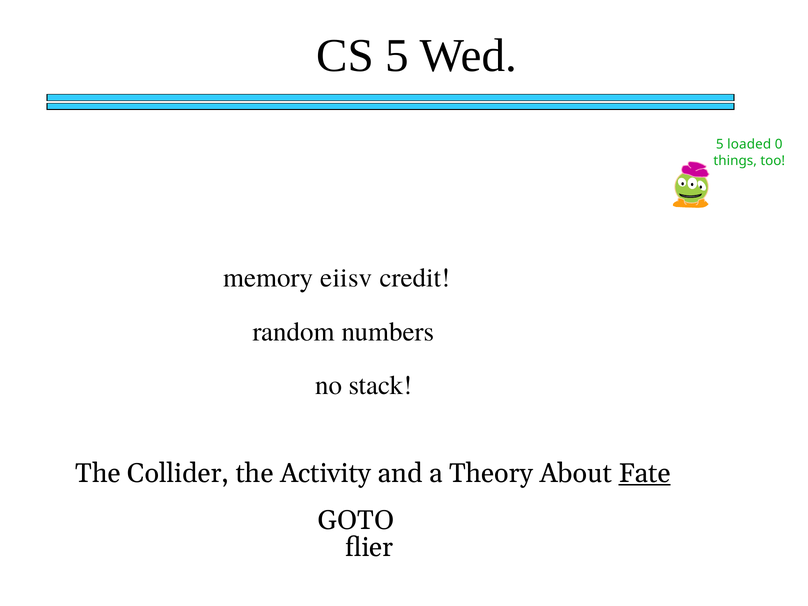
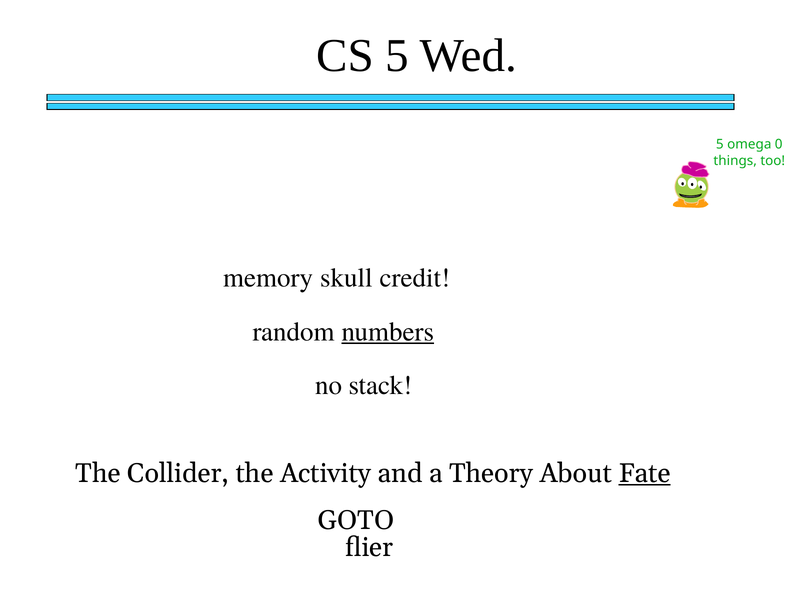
loaded: loaded -> omega (749, 145)
eiisv: eiisv -> skull (347, 278)
numbers underline: none -> present (388, 332)
